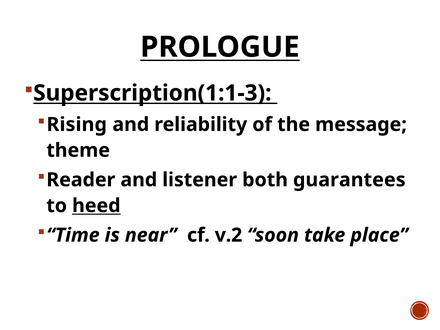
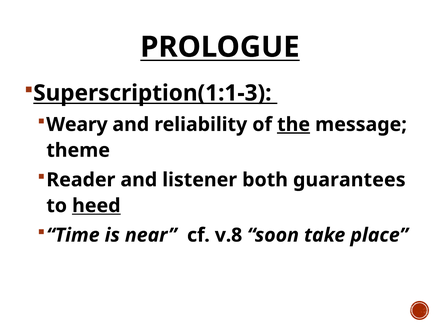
Rising: Rising -> Weary (77, 125)
the underline: none -> present (294, 125)
v.2: v.2 -> v.8 (229, 235)
